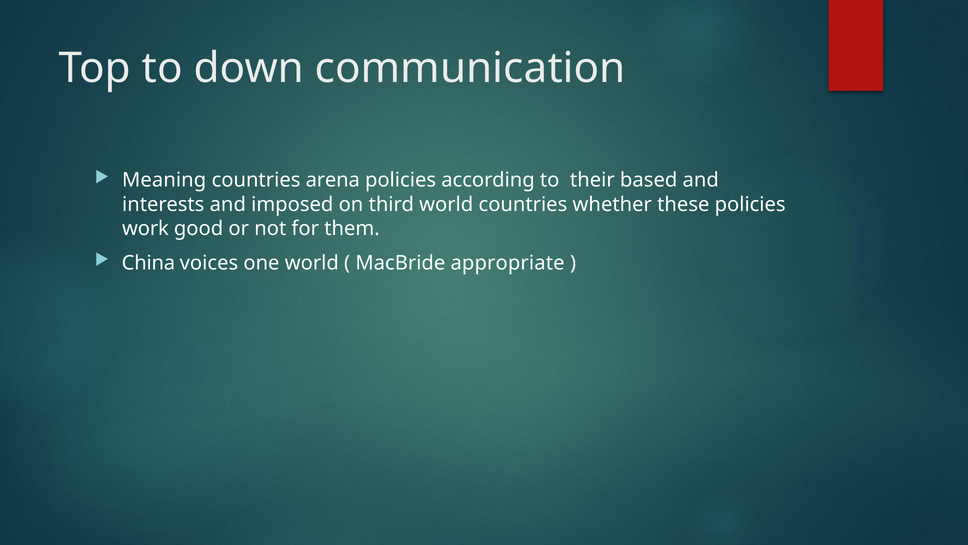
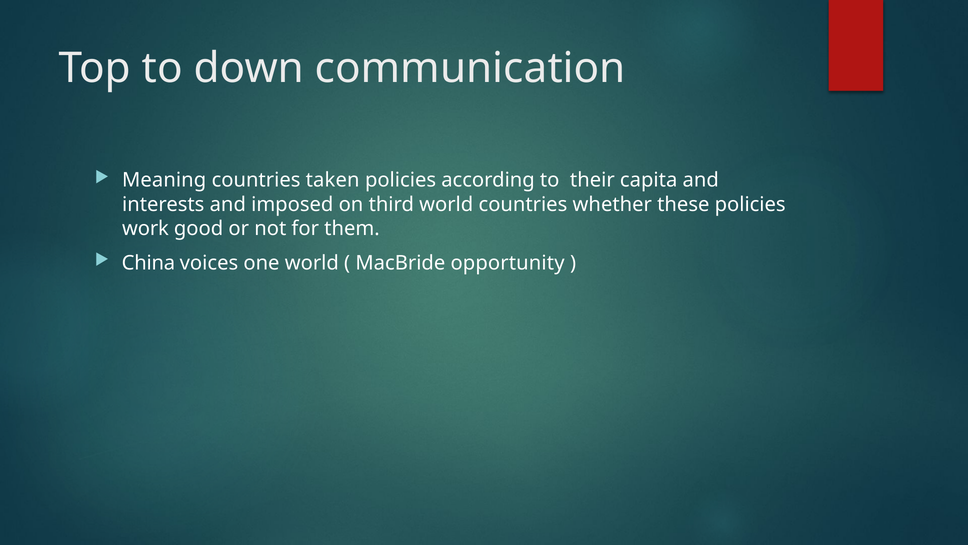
arena: arena -> taken (333, 180)
based: based -> capita (649, 180)
appropriate: appropriate -> opportunity (508, 263)
